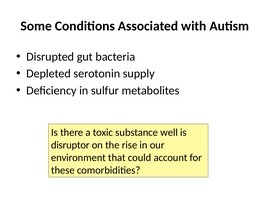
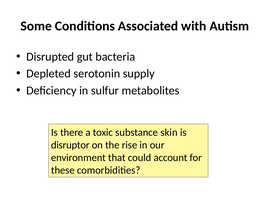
well: well -> skin (169, 132)
